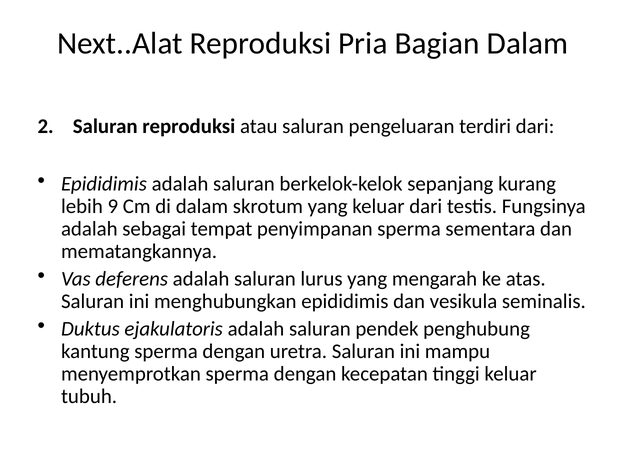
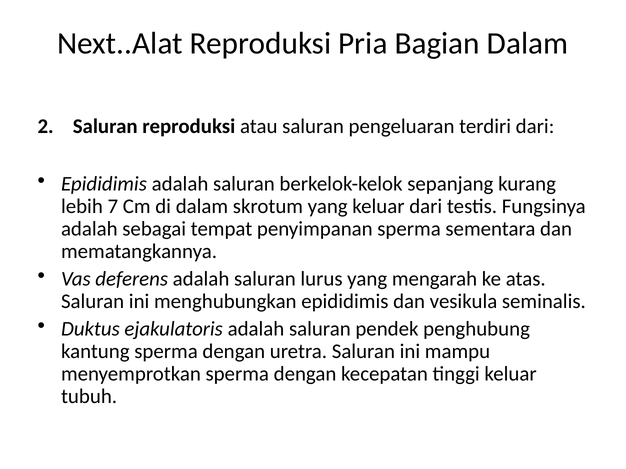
9: 9 -> 7 (113, 207)
